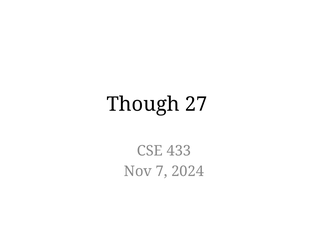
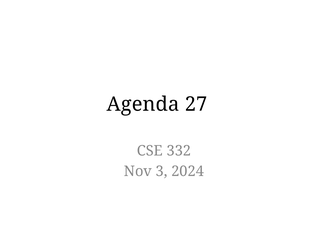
Though: Though -> Agenda (143, 104)
433: 433 -> 332 (179, 151)
7: 7 -> 3 (162, 171)
